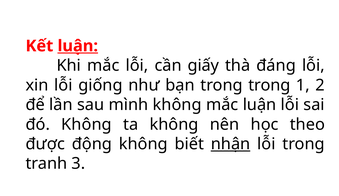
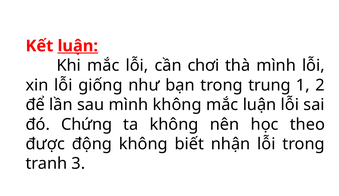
giấy: giấy -> chơi (203, 66)
thà đáng: đáng -> mình (276, 66)
trong trong: trong -> trung (269, 85)
đó Không: Không -> Chứng (87, 125)
nhận underline: present -> none (231, 144)
